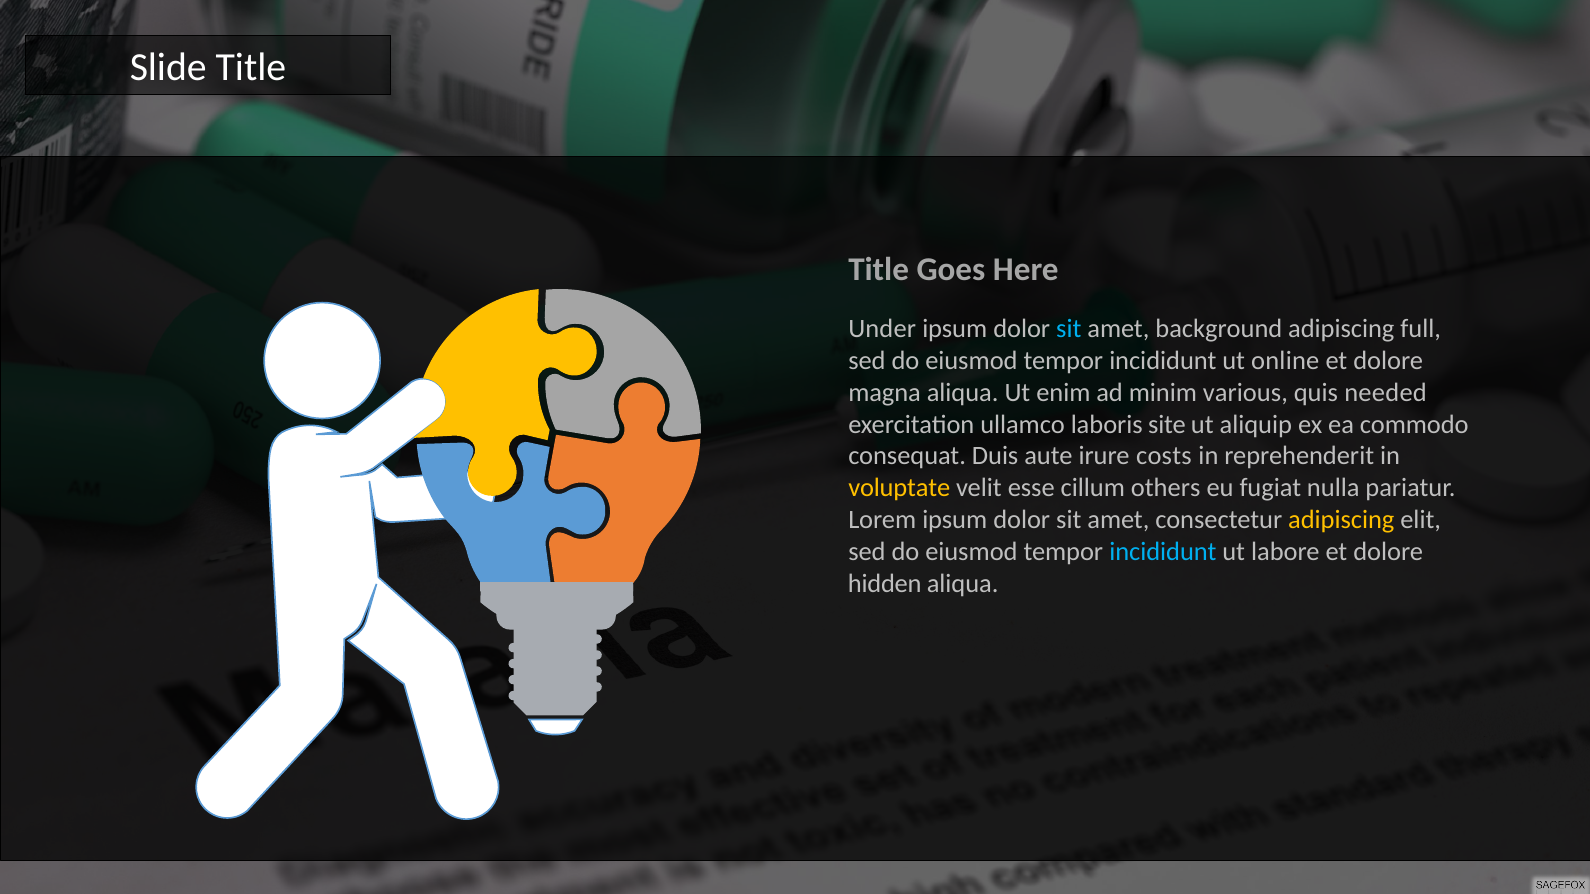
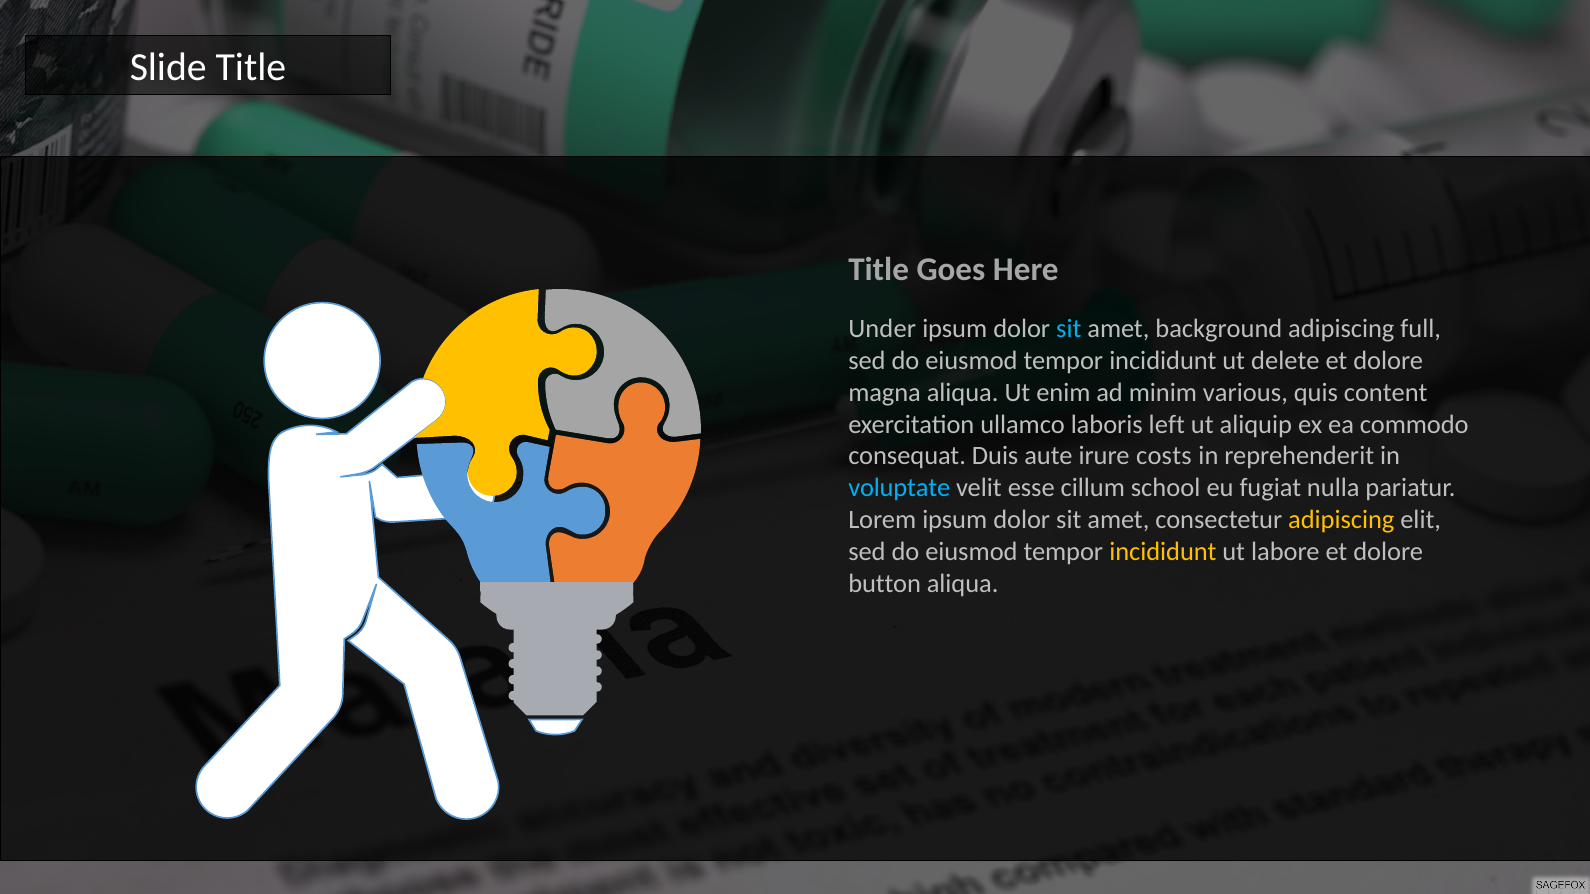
online: online -> delete (1285, 361)
needed: needed -> content (1386, 393)
site: site -> left (1167, 425)
voluptate colour: yellow -> light blue (899, 488)
others: others -> school (1166, 488)
incididunt colour: light blue -> yellow (1163, 552)
hidden: hidden -> button (885, 584)
